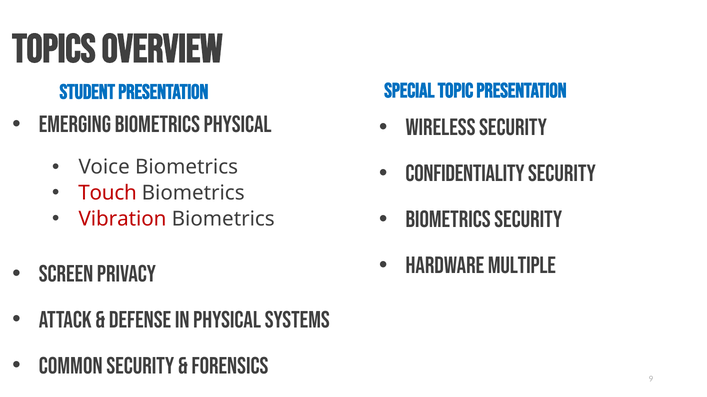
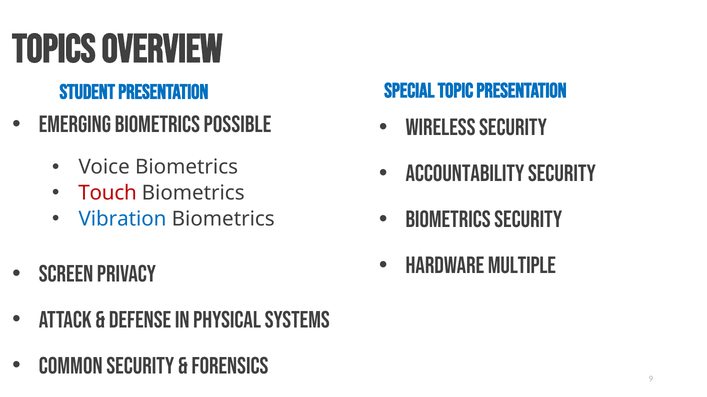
Biometrics Physical: Physical -> Possible (238, 125)
Confidentiality: Confidentiality -> Accountability (465, 174)
Vibration colour: red -> blue (123, 219)
